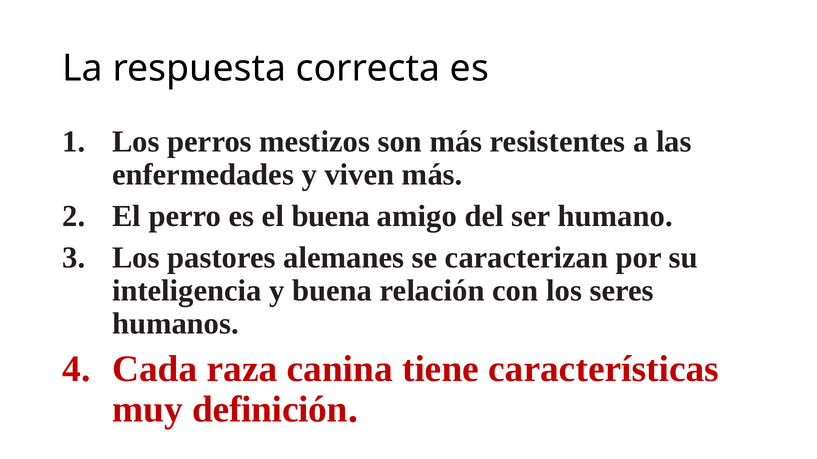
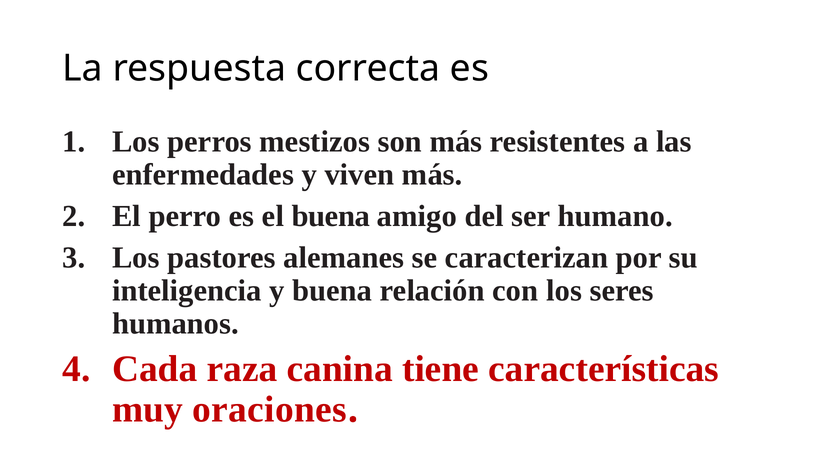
definición: definición -> oraciones (270, 410)
